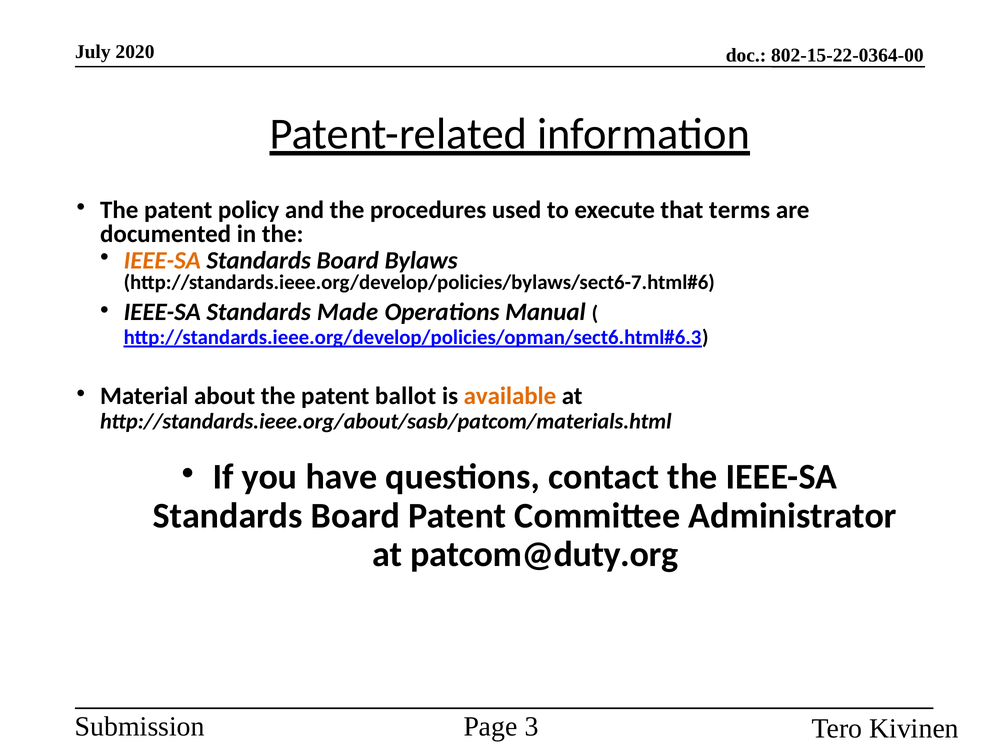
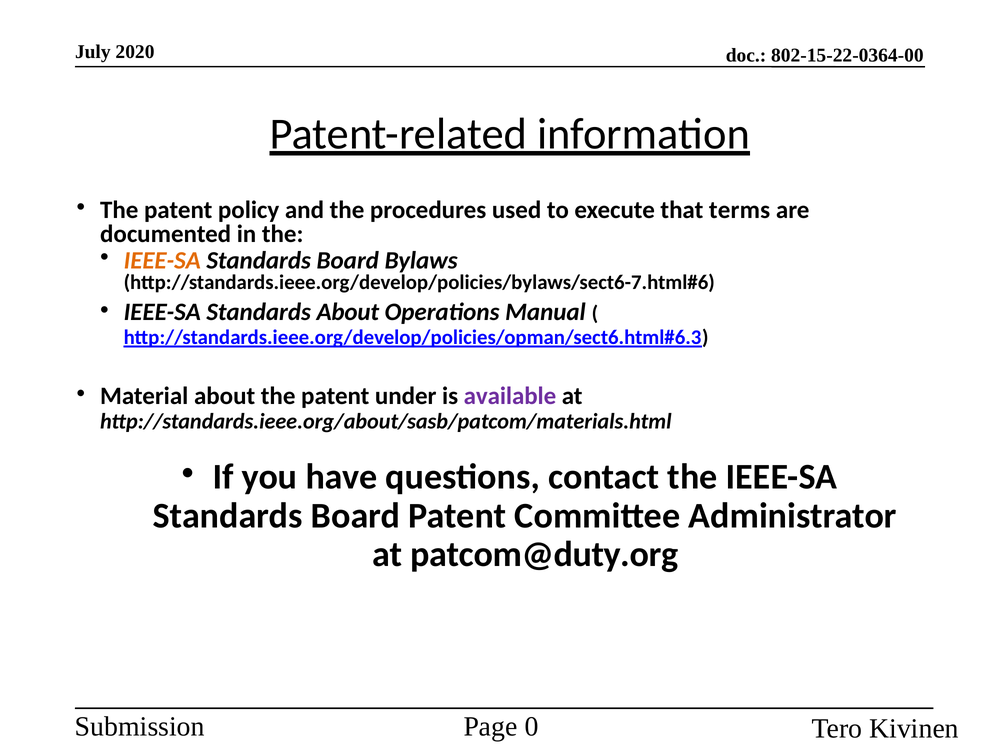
Standards Made: Made -> About (348, 312)
ballot: ballot -> under (406, 396)
available colour: orange -> purple (510, 396)
3: 3 -> 0 (532, 727)
